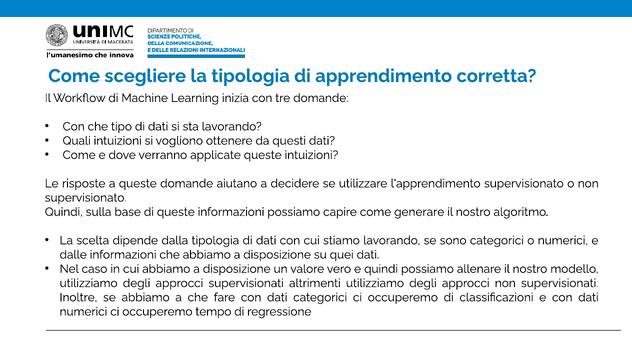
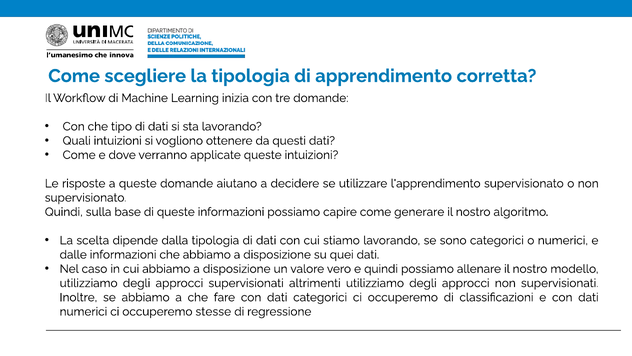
tempo: tempo -> stesse (213, 311)
